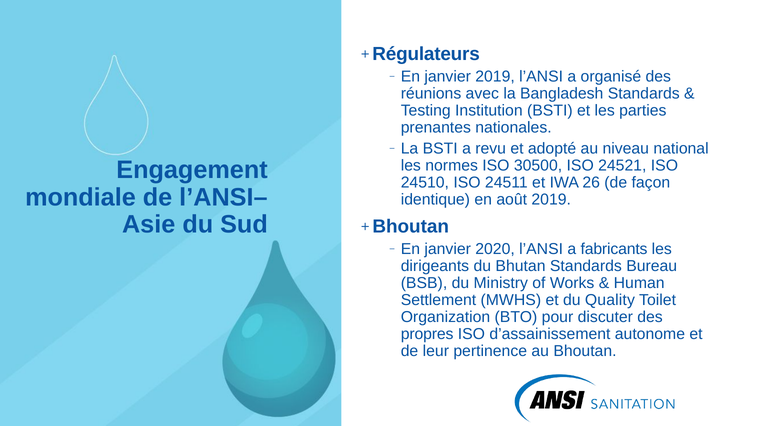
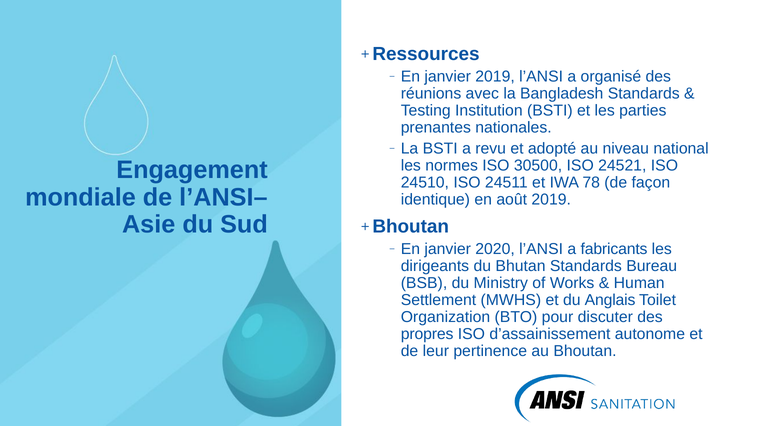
Régulateurs: Régulateurs -> Ressources (426, 54)
26: 26 -> 78 (591, 183)
Quality: Quality -> Anglais (610, 300)
